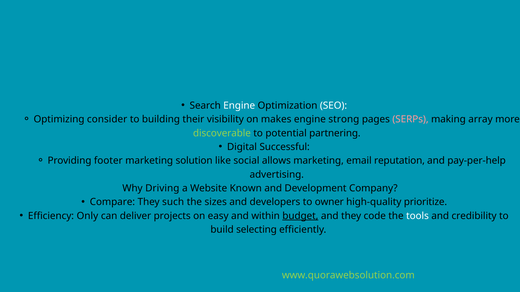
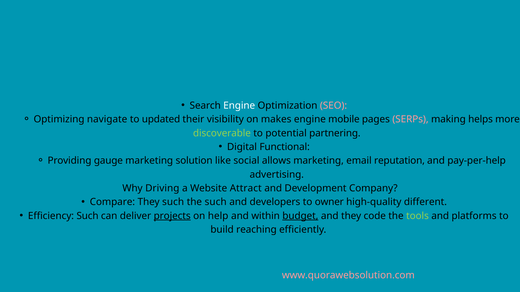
SEO colour: white -> pink (334, 106)
consider: consider -> navigate (107, 120)
building: building -> updated (161, 120)
strong: strong -> mobile (344, 120)
array: array -> helps (481, 120)
Successful: Successful -> Functional (285, 147)
footer: footer -> gauge (108, 161)
Known: Known -> Attract (246, 189)
the sizes: sizes -> such (216, 202)
prioritize: prioritize -> different (425, 202)
Efficiency Only: Only -> Such (88, 216)
projects underline: none -> present (172, 216)
easy: easy -> help (218, 216)
tools colour: white -> light green (417, 216)
credibility: credibility -> platforms (474, 216)
selecting: selecting -> reaching (256, 230)
www.quorawebsolution.com colour: light green -> pink (348, 276)
